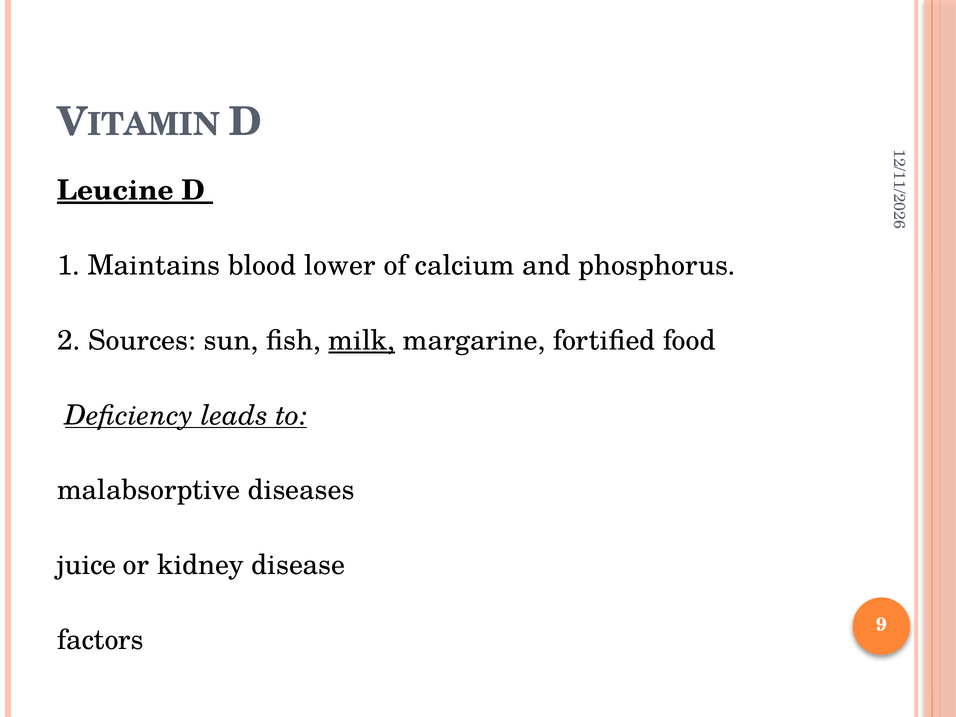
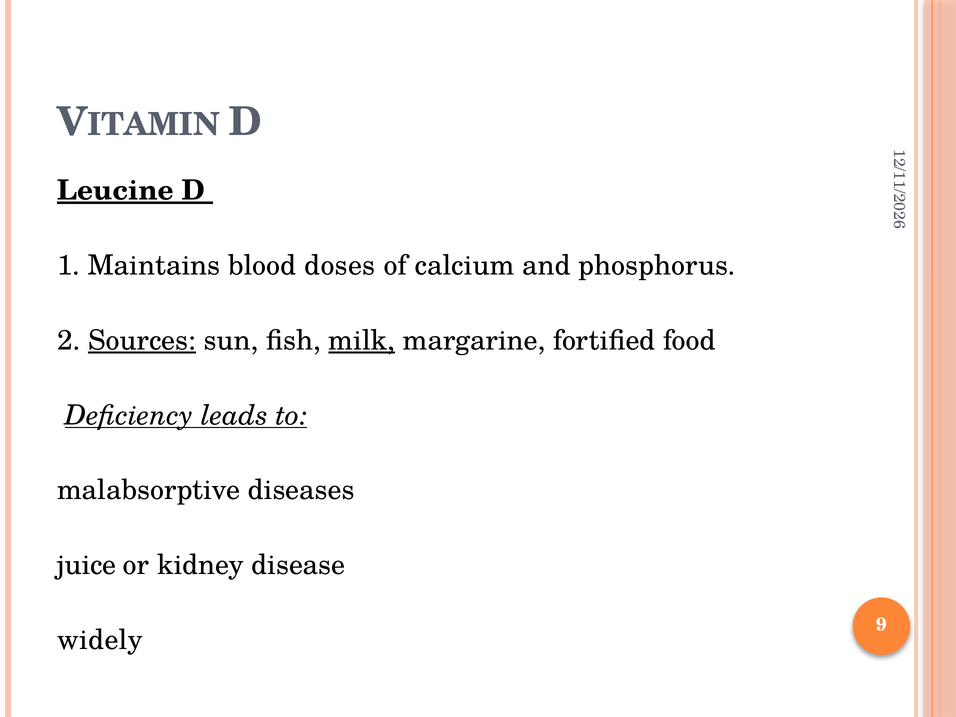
lower: lower -> doses (340, 266)
Sources underline: none -> present (142, 340)
factors: factors -> widely (100, 640)
